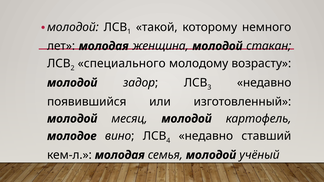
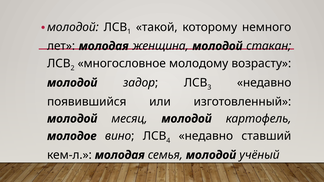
специального: специального -> многословное (122, 64)
